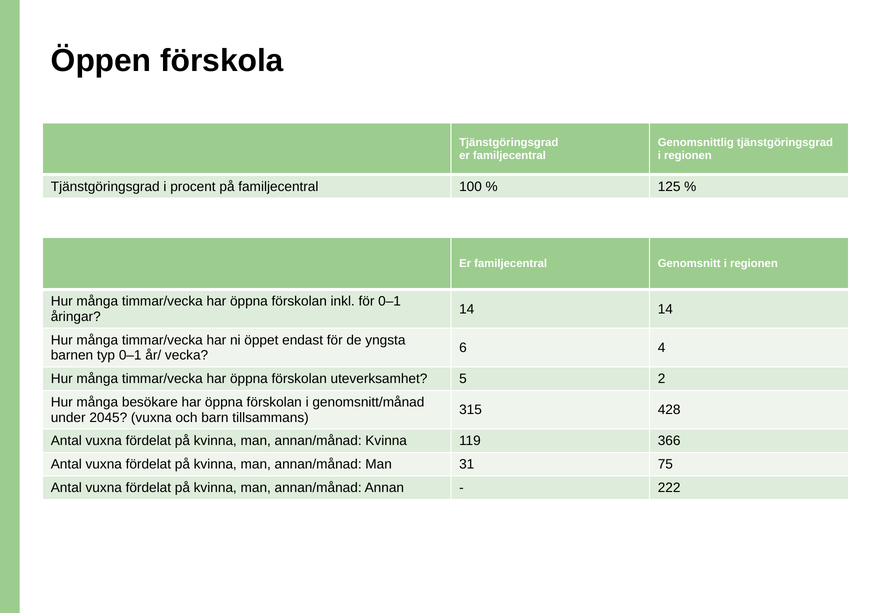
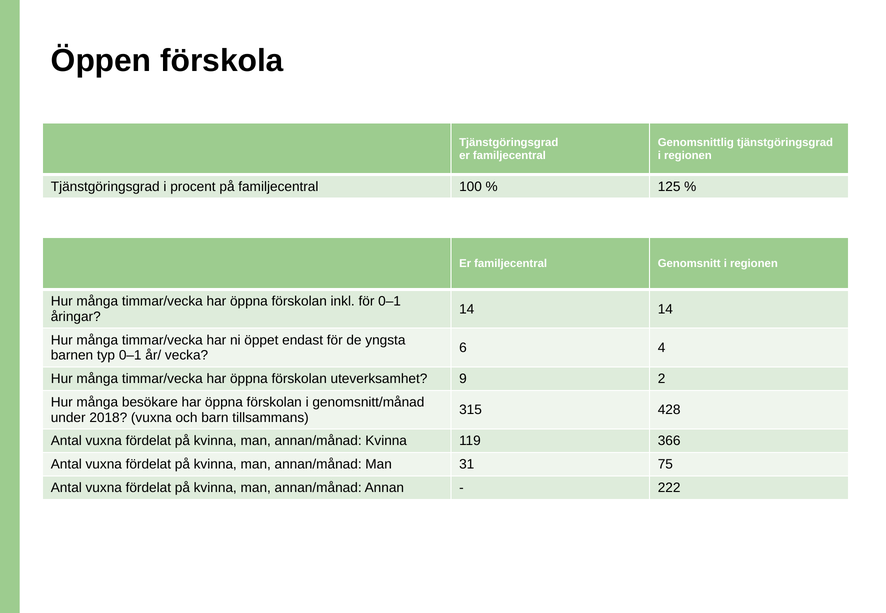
5: 5 -> 9 (463, 379)
2045: 2045 -> 2018 (108, 418)
